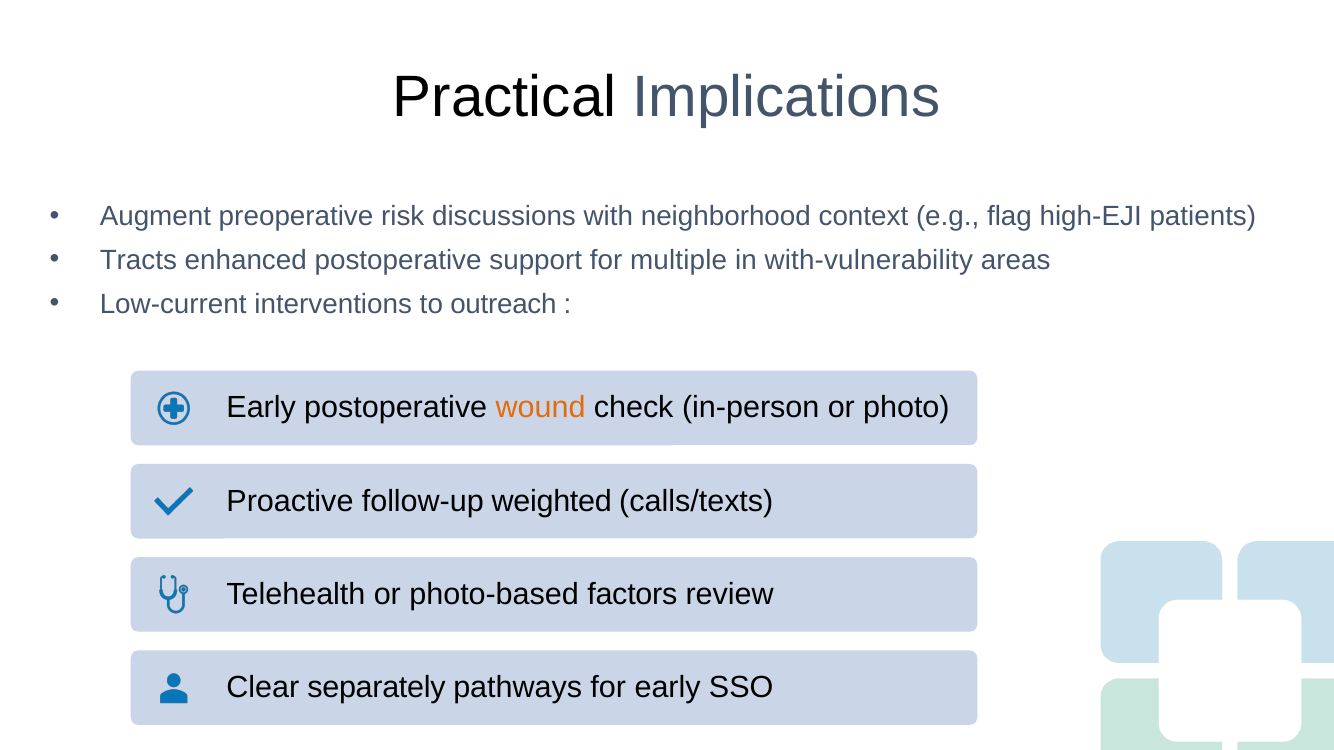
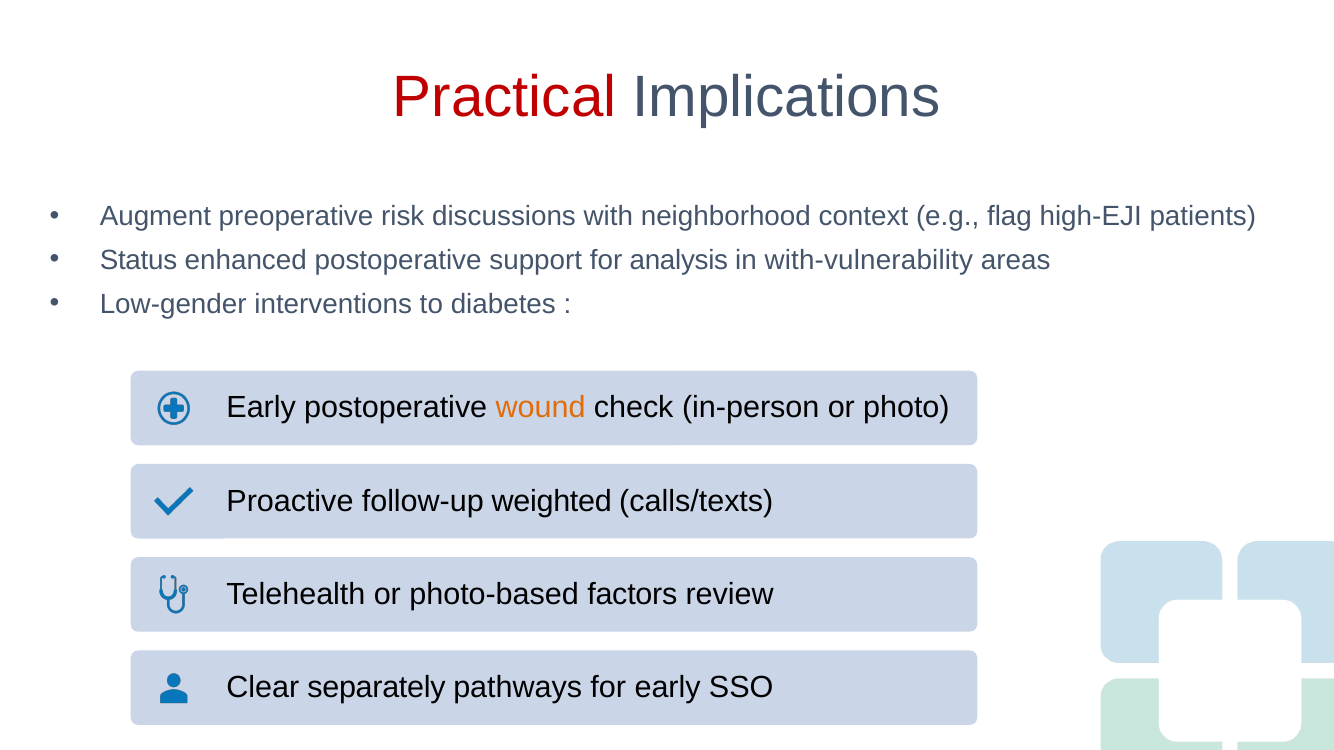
Practical colour: black -> red (505, 97)
Tracts: Tracts -> Status (138, 260)
multiple: multiple -> analysis (679, 260)
Low-current: Low-current -> Low-gender (173, 304)
outreach: outreach -> diabetes (503, 304)
